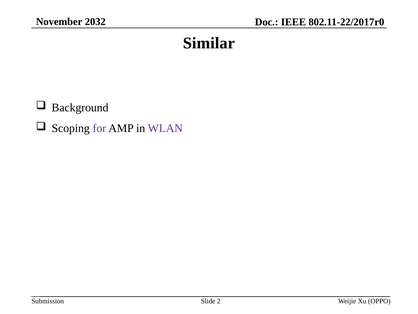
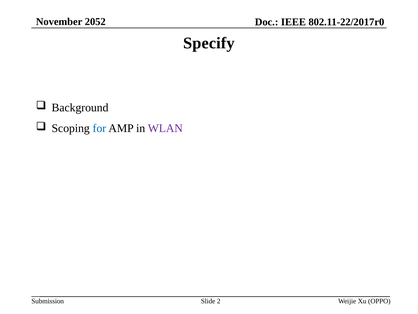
2032: 2032 -> 2052 (95, 22)
Similar: Similar -> Specify (209, 43)
for colour: purple -> blue (99, 128)
